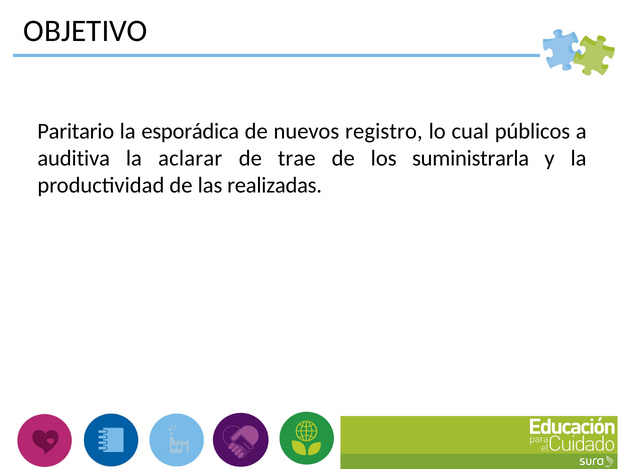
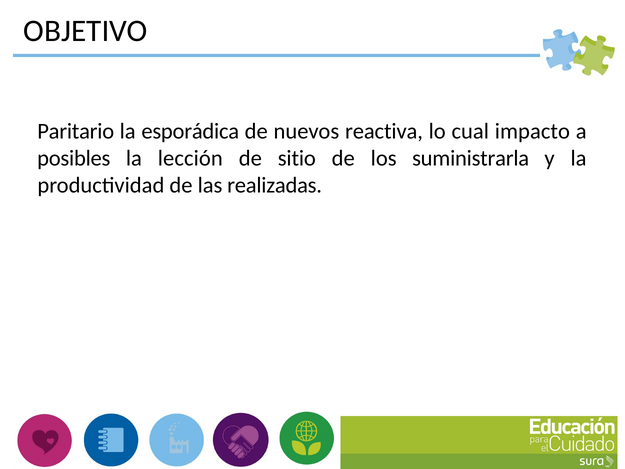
registro: registro -> reactiva (384, 131)
públicos: públicos -> impacto (532, 131)
auditiva: auditiva -> posibles (74, 158)
aclarar: aclarar -> lección (190, 158)
trae: trae -> sitio (297, 158)
